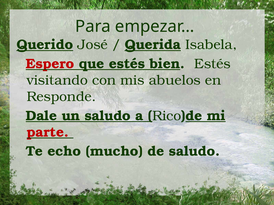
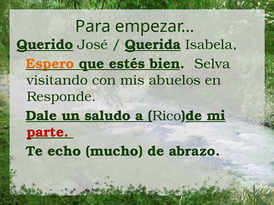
Espero colour: red -> orange (50, 64)
bien Estés: Estés -> Selva (212, 64)
de saludo: saludo -> abrazo (194, 152)
